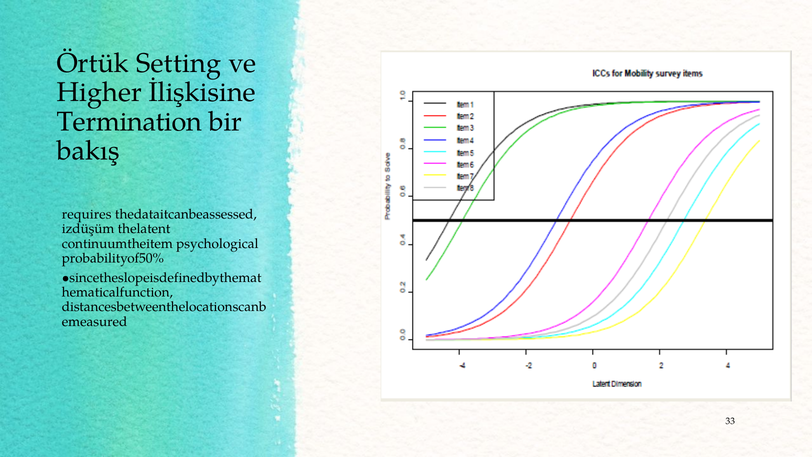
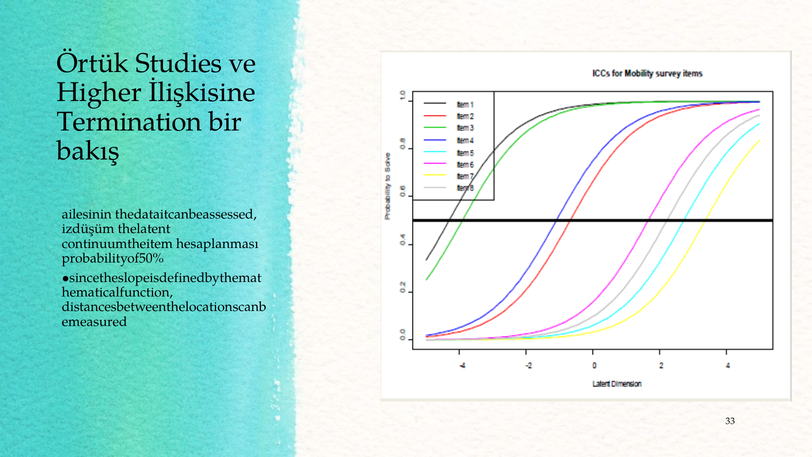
Setting: Setting -> Studies (179, 63)
requires: requires -> ailesinin (87, 214)
psychological: psychological -> hesaplanması (217, 243)
